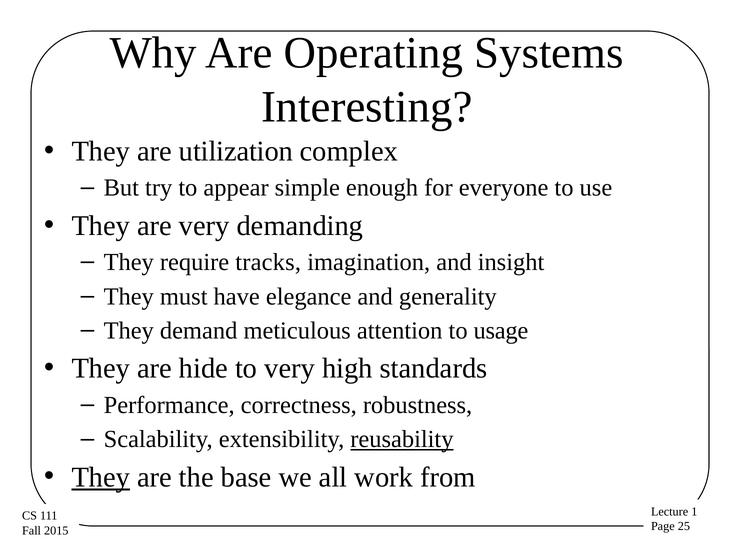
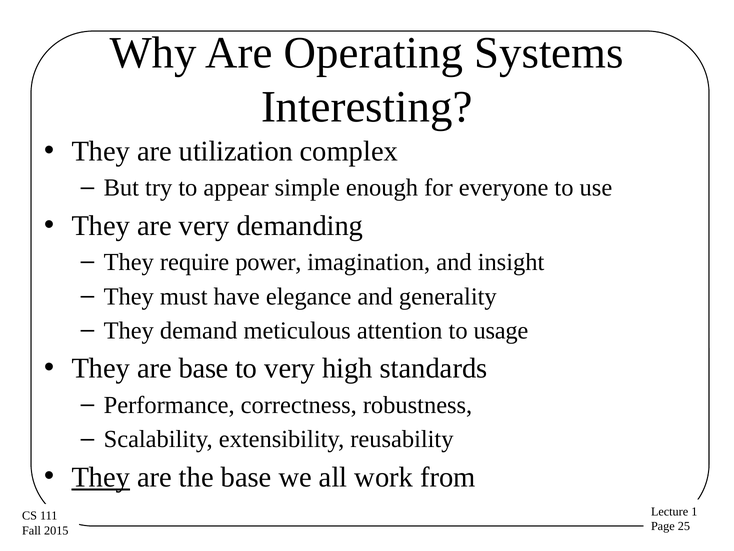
tracks: tracks -> power (268, 262)
are hide: hide -> base (204, 368)
reusability underline: present -> none (402, 439)
